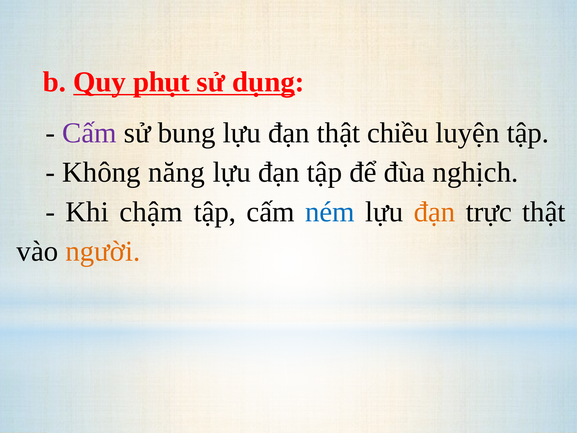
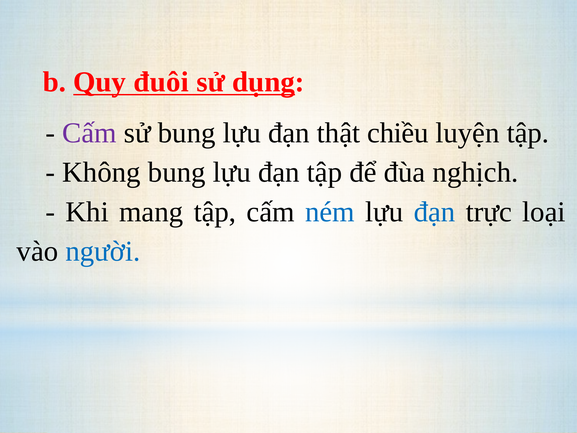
phụt: phụt -> đuôi (161, 82)
Không năng: năng -> bung (177, 172)
chậm: chậm -> mang (151, 212)
đạn colour: orange -> blue (435, 212)
trực thật: thật -> loại (544, 212)
người colour: orange -> blue (103, 251)
